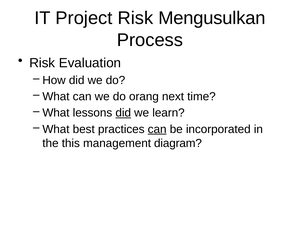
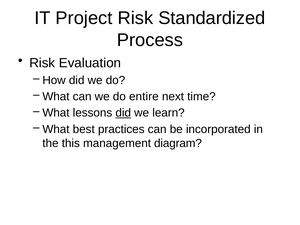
Mengusulkan: Mengusulkan -> Standardized (212, 18)
orang: orang -> entire (144, 97)
can underline: present -> none (157, 129)
